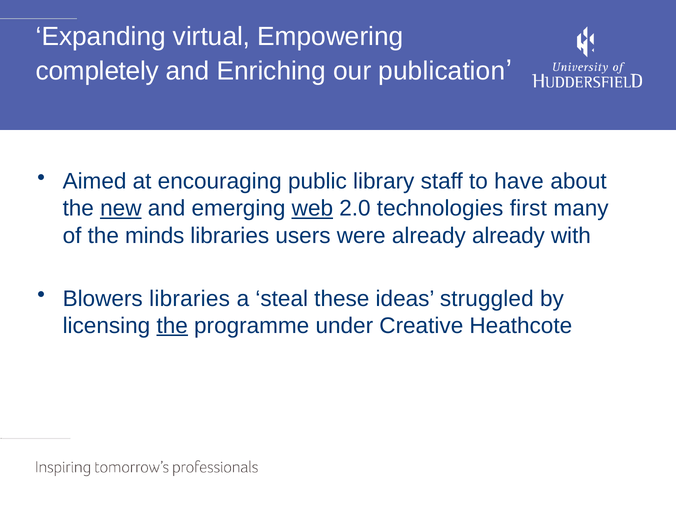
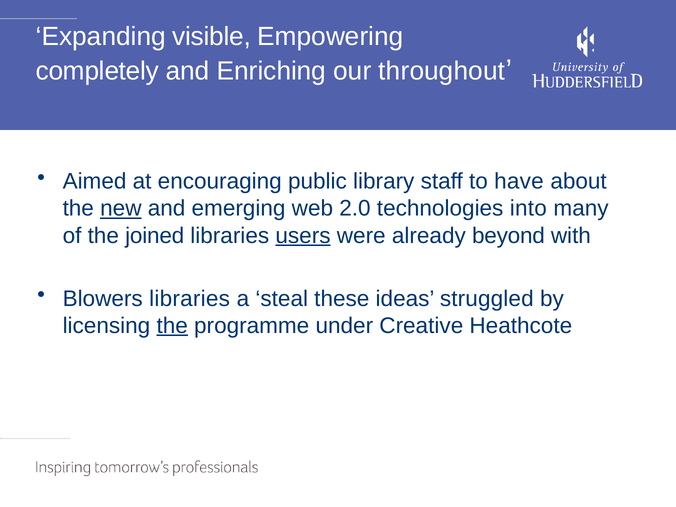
virtual: virtual -> visible (212, 37)
publication: publication -> throughout (442, 71)
web underline: present -> none (312, 209)
first: first -> into (528, 209)
minds: minds -> joined (155, 236)
users underline: none -> present (303, 236)
already already: already -> beyond (508, 236)
